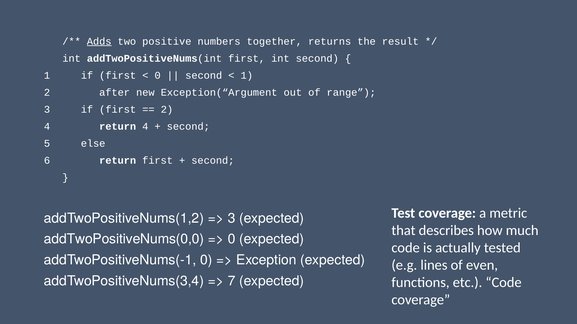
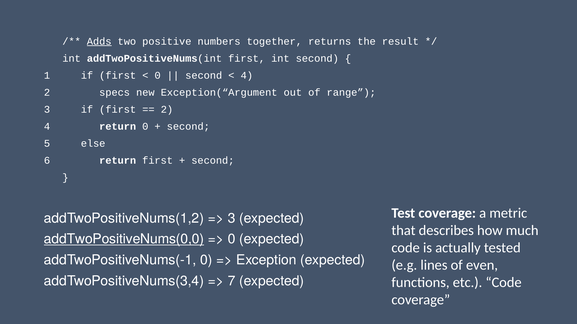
1: 1 -> 4 (247, 76)
after: after -> specs (115, 93)
return 4: 4 -> 0 (145, 127)
addTwoPositiveNums(0,0 underline: none -> present (124, 239)
